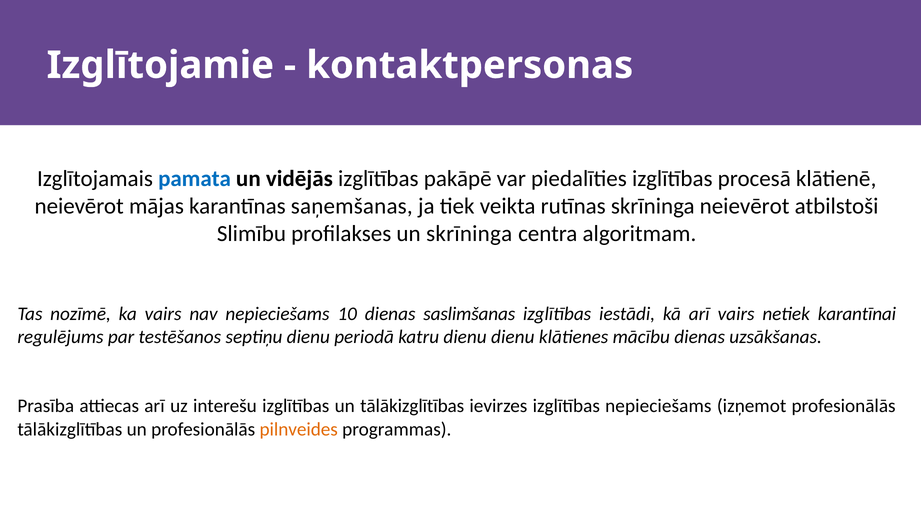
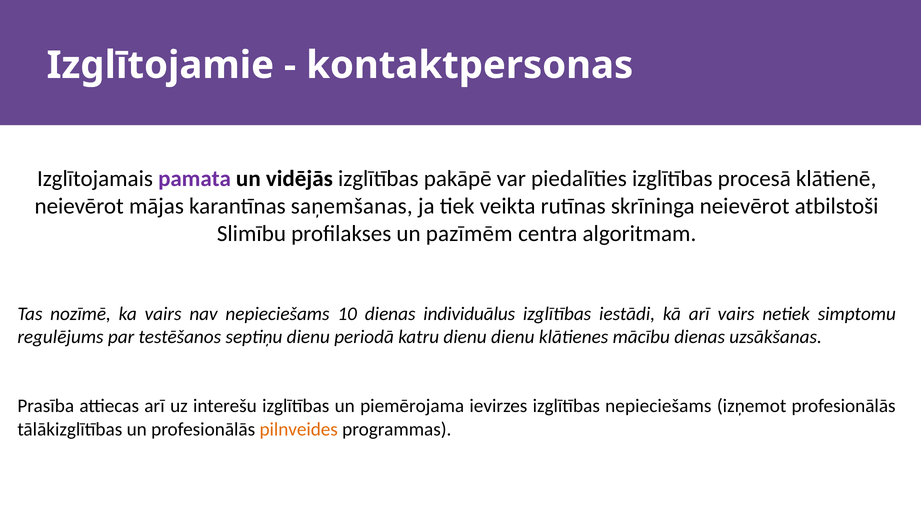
pamata colour: blue -> purple (195, 178)
un skrīninga: skrīninga -> pazīmēm (469, 234)
saslimšanas: saslimšanas -> individuālus (469, 314)
karantīnai: karantīnai -> simptomu (857, 314)
un tālākizglītības: tālākizglītības -> piemērojama (412, 406)
